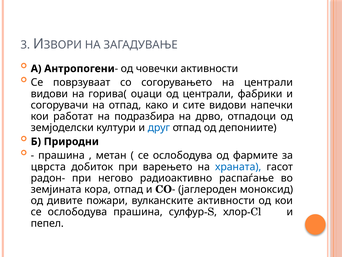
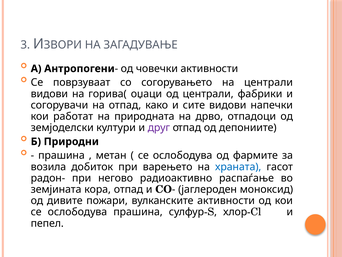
подразбира: подразбира -> природната (144, 116)
друг colour: blue -> purple (159, 128)
цврста: цврста -> возила (48, 166)
